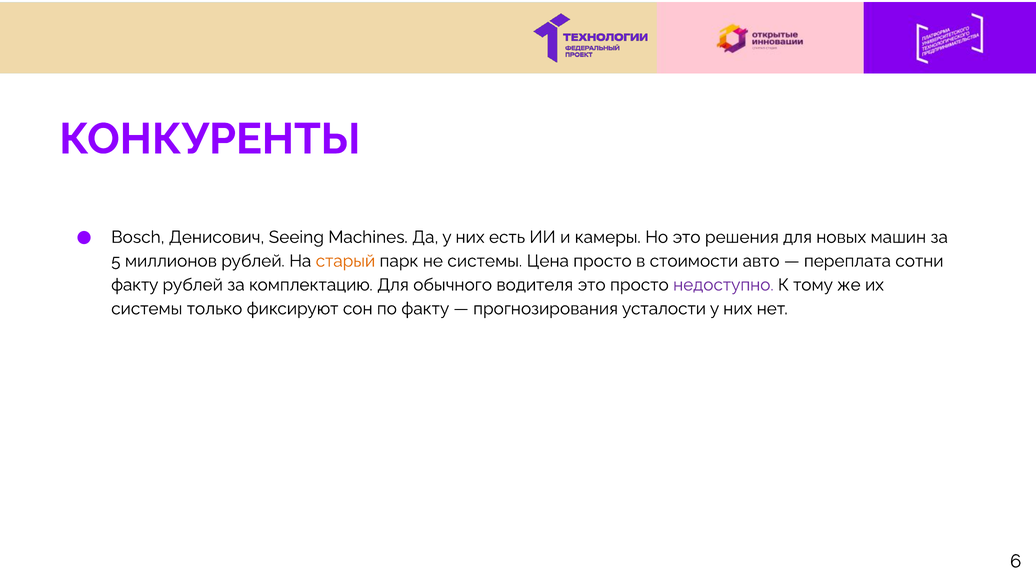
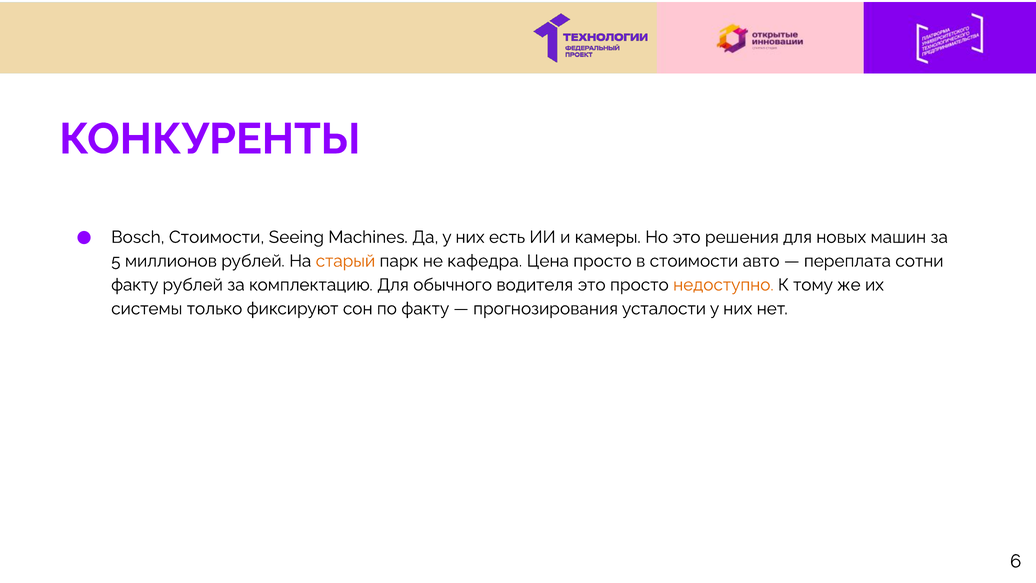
Bosch Денисович: Денисович -> Стоимости (217, 237)
не системы: системы -> кафедра (485, 261)
недоступно colour: purple -> orange (723, 285)
